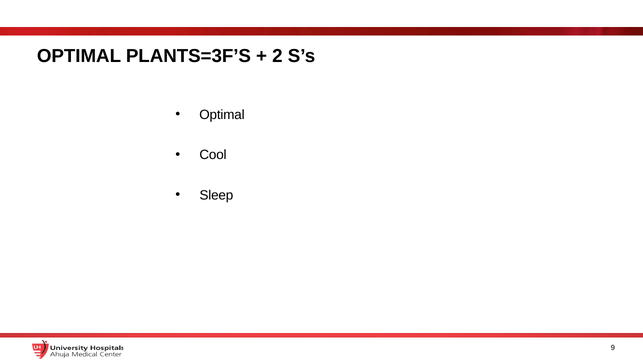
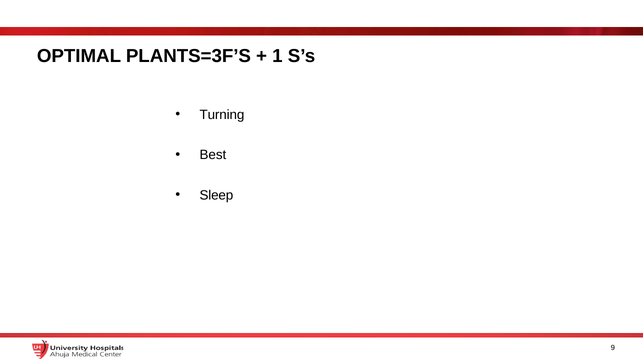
2: 2 -> 1 (277, 56)
Optimal: Optimal -> Turning (222, 115)
Cool: Cool -> Best (213, 155)
